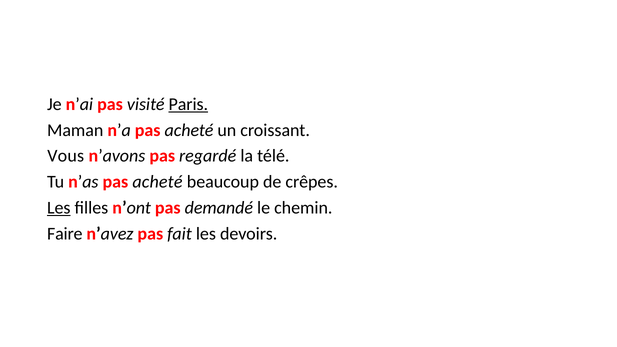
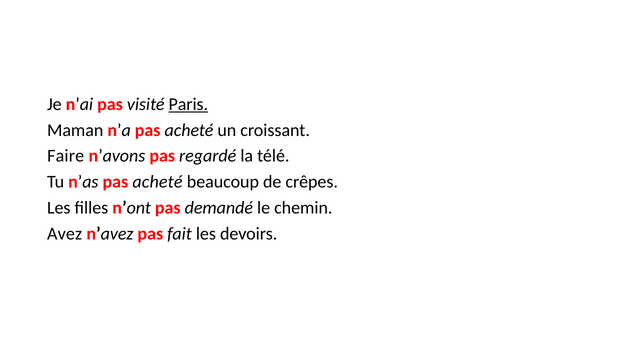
Vous: Vous -> Faire (66, 156)
Les underline: present -> none (59, 208)
Faire: Faire -> Avez (65, 234)
